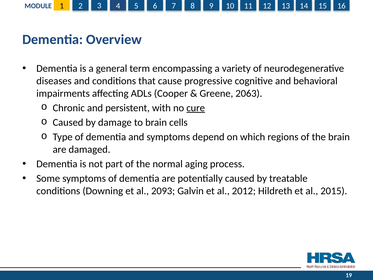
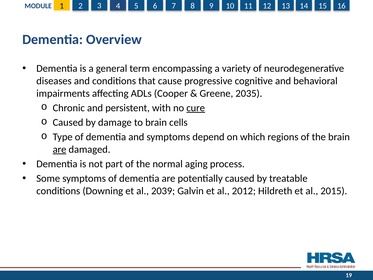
2063: 2063 -> 2035 (249, 93)
are underline: none -> present (60, 149)
2093: 2093 -> 2039 (163, 191)
